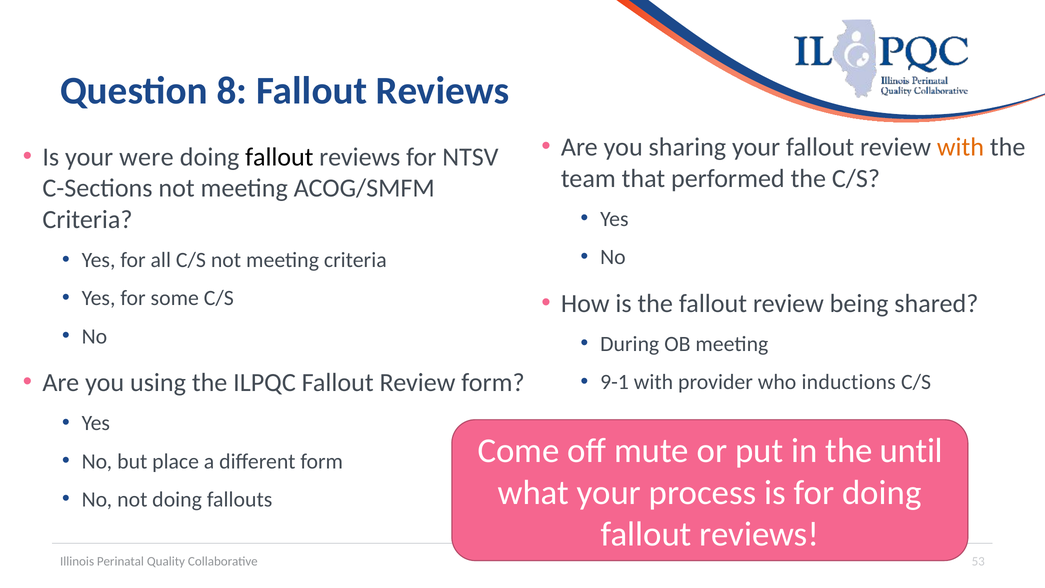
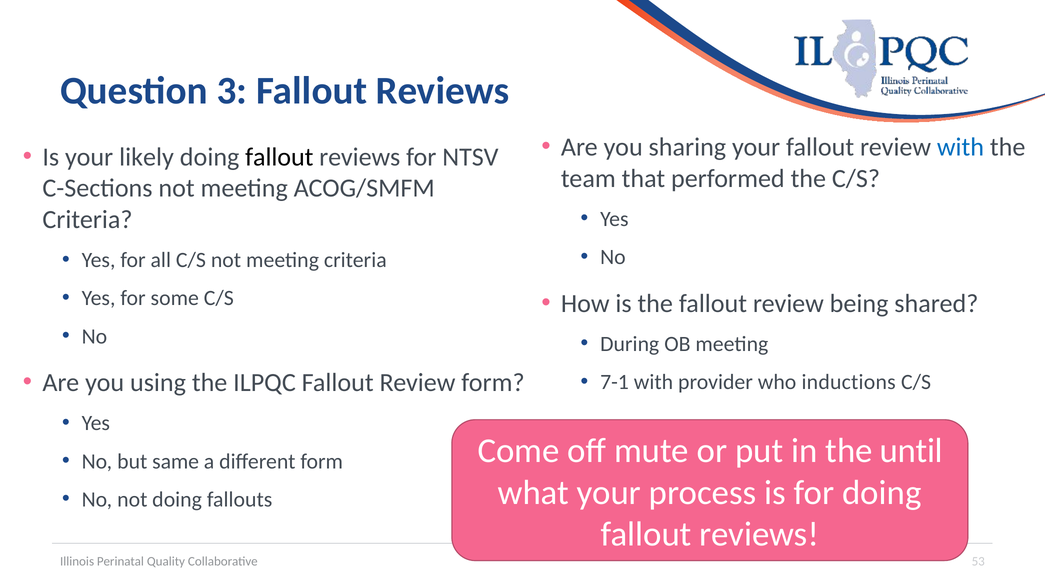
8: 8 -> 3 (232, 91)
with colour: orange -> blue (961, 147)
were: were -> likely (147, 157)
9-1: 9-1 -> 7-1 (615, 382)
place: place -> same (176, 461)
